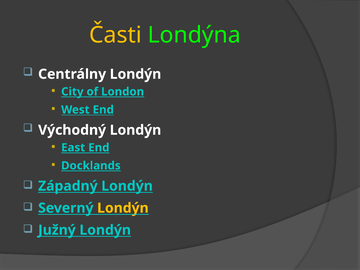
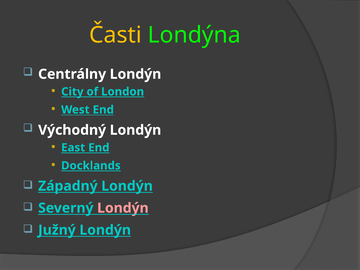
Londýn colour: yellow -> pink (123, 208)
